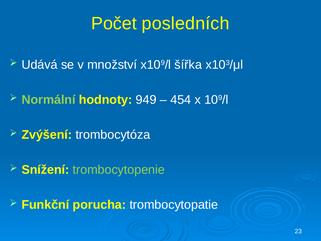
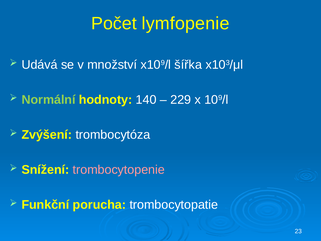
posledních: posledních -> lymfopenie (186, 23)
949: 949 -> 140 (146, 100)
454: 454 -> 229 (181, 100)
trombocytopenie colour: light green -> pink (119, 170)
